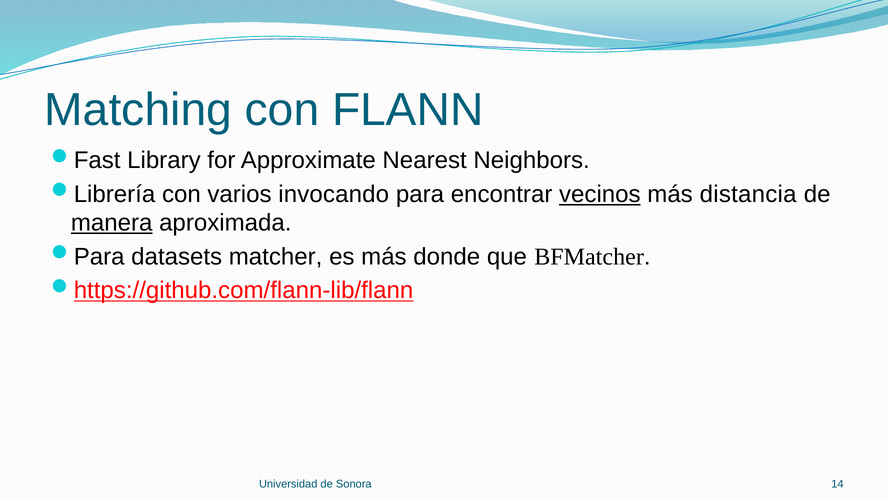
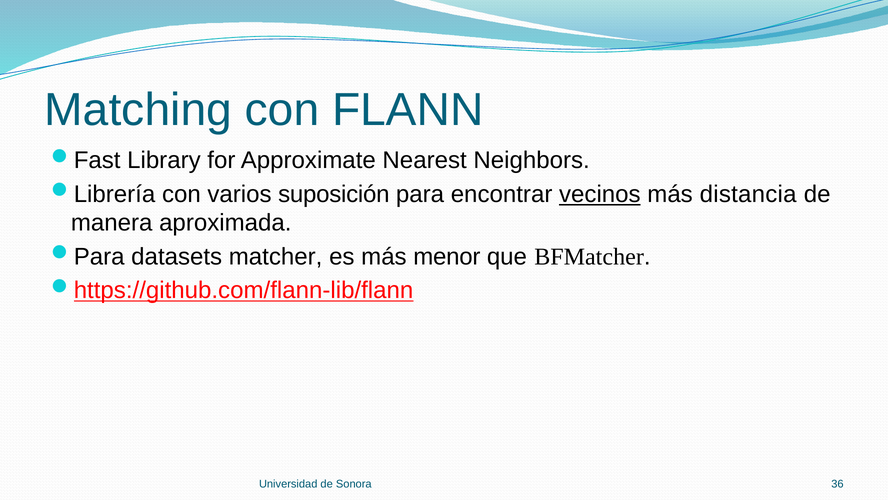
invocando: invocando -> suposición (334, 194)
manera underline: present -> none (112, 223)
donde: donde -> menor (447, 256)
14: 14 -> 36 (837, 484)
